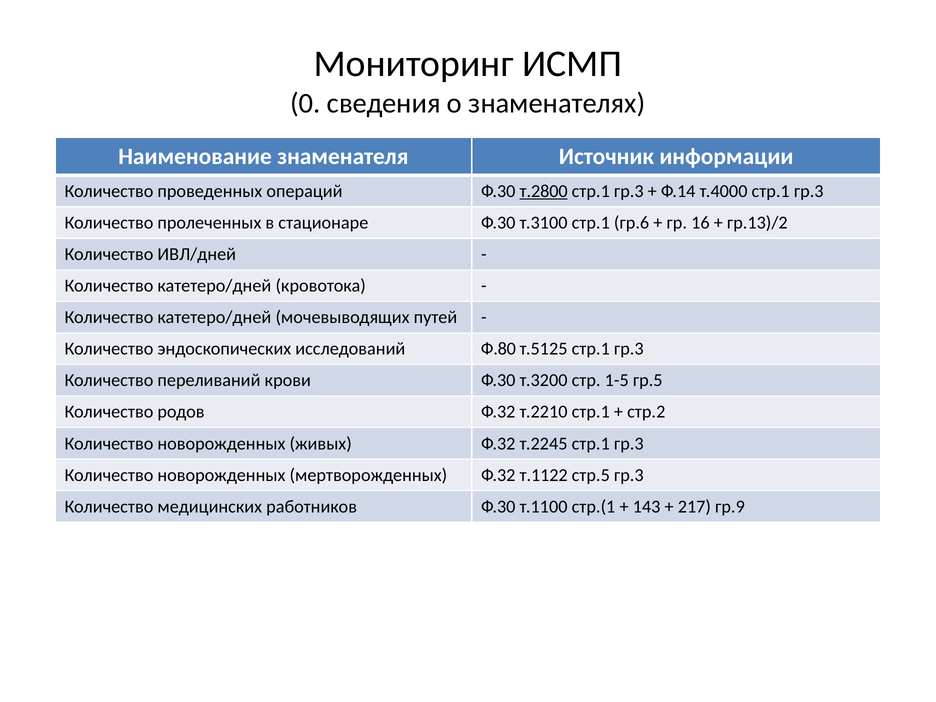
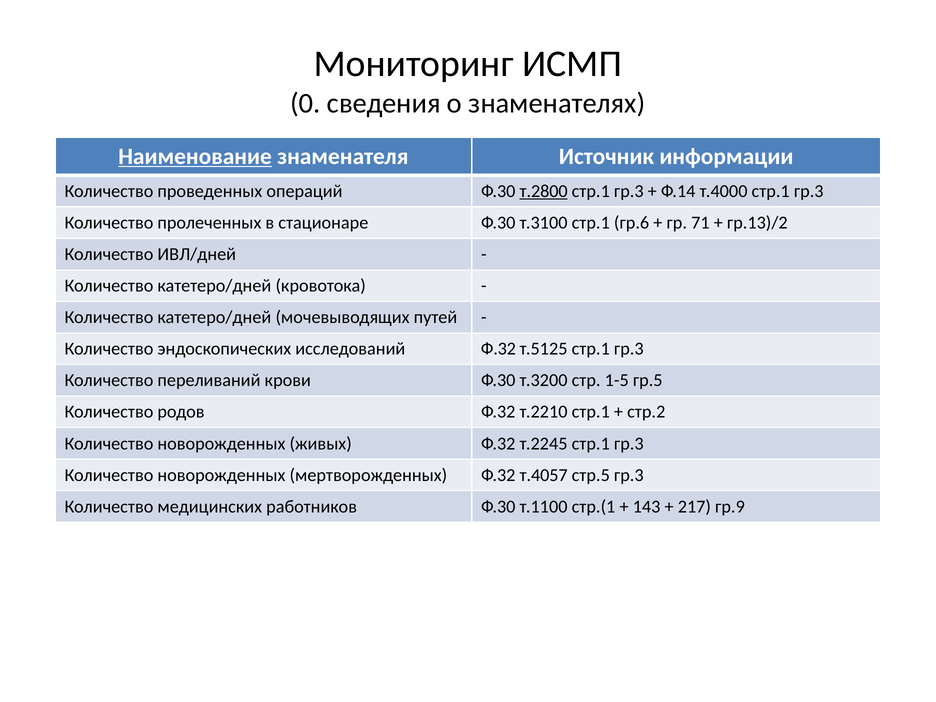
Наименование underline: none -> present (195, 156)
16: 16 -> 71 (700, 223)
исследований Ф.80: Ф.80 -> Ф.32 (498, 349)
т.1122: т.1122 -> т.4057 (544, 475)
